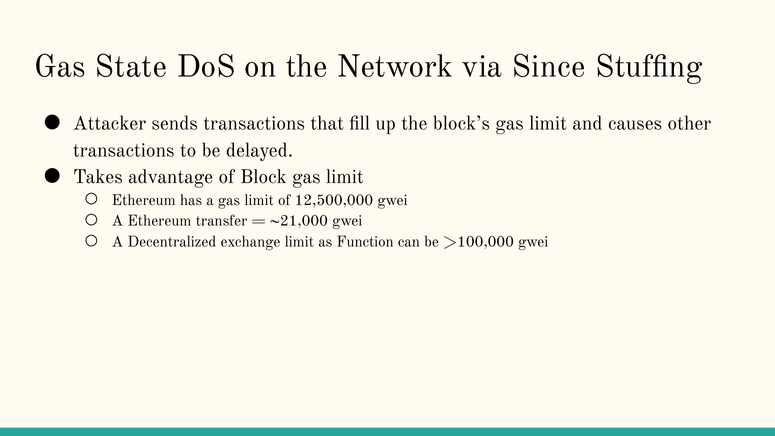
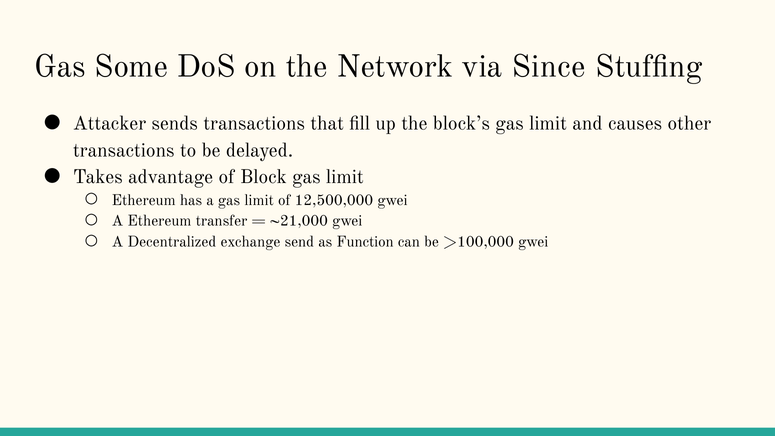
State: State -> Some (131, 66)
exchange limit: limit -> send (299, 242)
